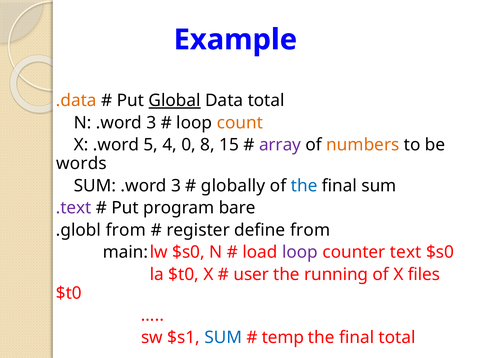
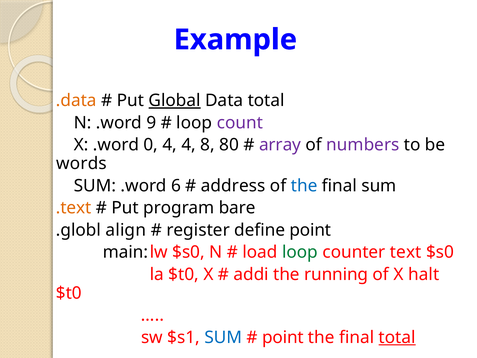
N .word 3: 3 -> 9 (151, 123)
count colour: orange -> purple (240, 123)
5: 5 -> 0 (151, 145)
4 0: 0 -> 4 (189, 145)
15: 15 -> 80 (229, 145)
numbers colour: orange -> purple (363, 145)
SUM .word 3: 3 -> 6 (176, 186)
globally: globally -> address (233, 186)
.text colour: purple -> orange (74, 208)
.globl from: from -> align (126, 230)
define from: from -> point (310, 230)
loop colour: purple -> green (300, 252)
user: user -> addi (251, 274)
files: files -> halt (424, 274)
temp: temp -> point (283, 337)
total underline: none -> present (397, 337)
